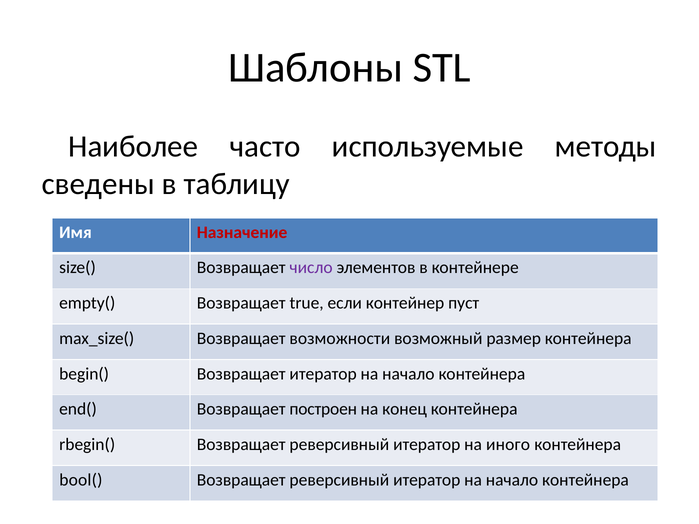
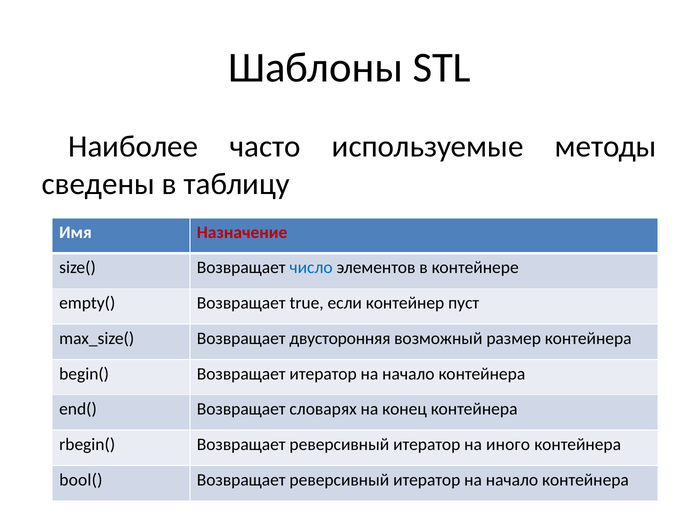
число colour: purple -> blue (311, 268)
возможности: возможности -> двусторонняя (340, 339)
построен: построен -> словарях (323, 409)
